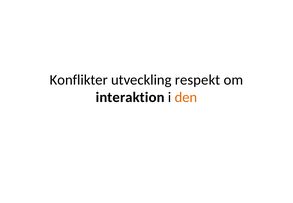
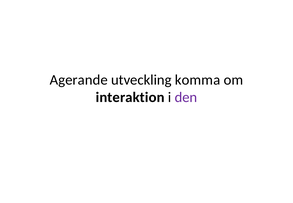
Konflikter: Konflikter -> Agerande (79, 80)
respekt: respekt -> komma (198, 80)
den colour: orange -> purple (186, 98)
